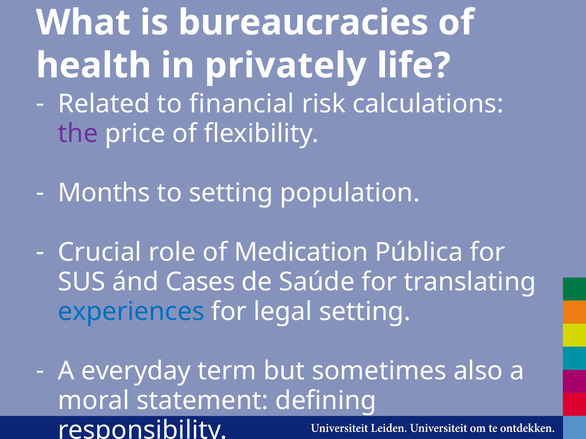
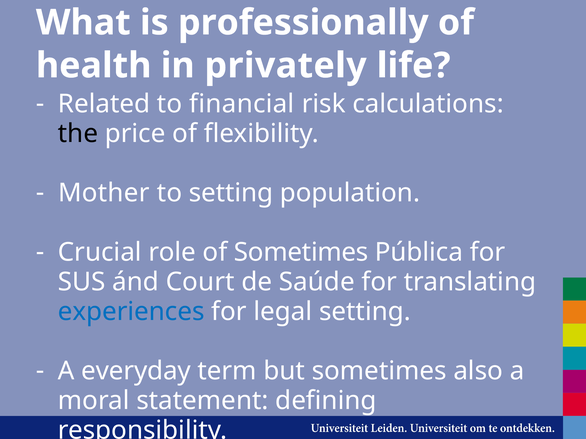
bureaucracies: bureaucracies -> professionally (303, 23)
the colour: purple -> black (78, 134)
Months: Months -> Mother (104, 193)
of Medication: Medication -> Sometimes (301, 252)
Cases: Cases -> Court (200, 282)
